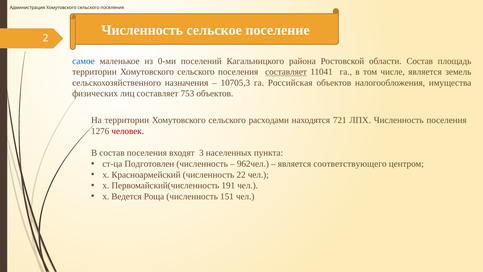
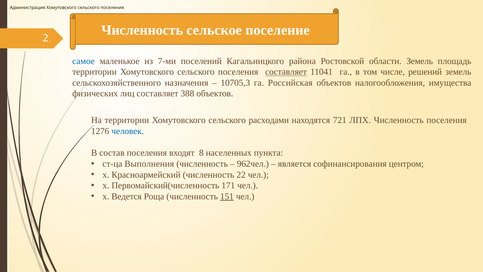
0-ми: 0-ми -> 7-ми (167, 61)
области Состав: Состав -> Земель (420, 61)
числе является: является -> решений (425, 72)
753: 753 -> 388 (187, 94)
человек colour: red -> blue (128, 131)
3: 3 -> 8 (201, 153)
Подготовлен: Подготовлен -> Выполнения (149, 164)
соответствующего: соответствующего -> софинансирования (350, 164)
191: 191 -> 171 (228, 185)
151 underline: none -> present (227, 196)
